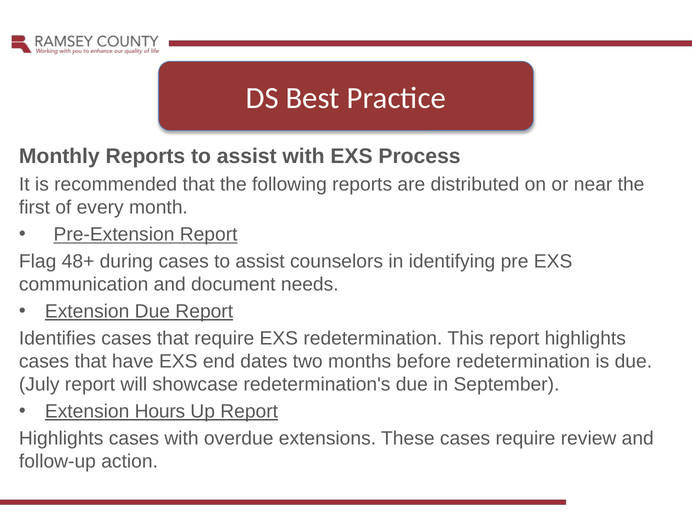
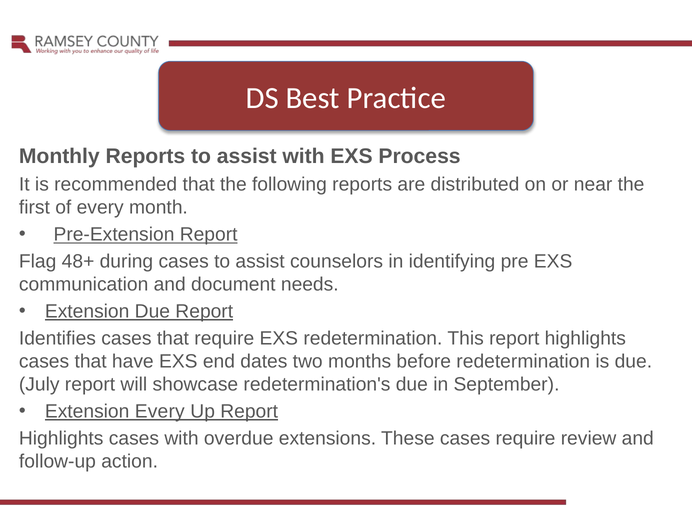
Extension Hours: Hours -> Every (160, 411)
